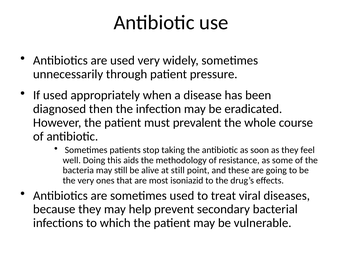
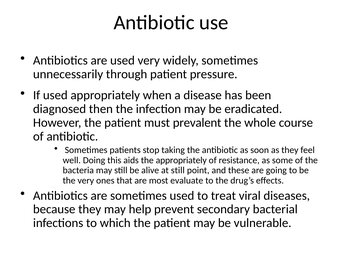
the methodology: methodology -> appropriately (181, 160)
isoniazid: isoniazid -> evaluate (187, 181)
